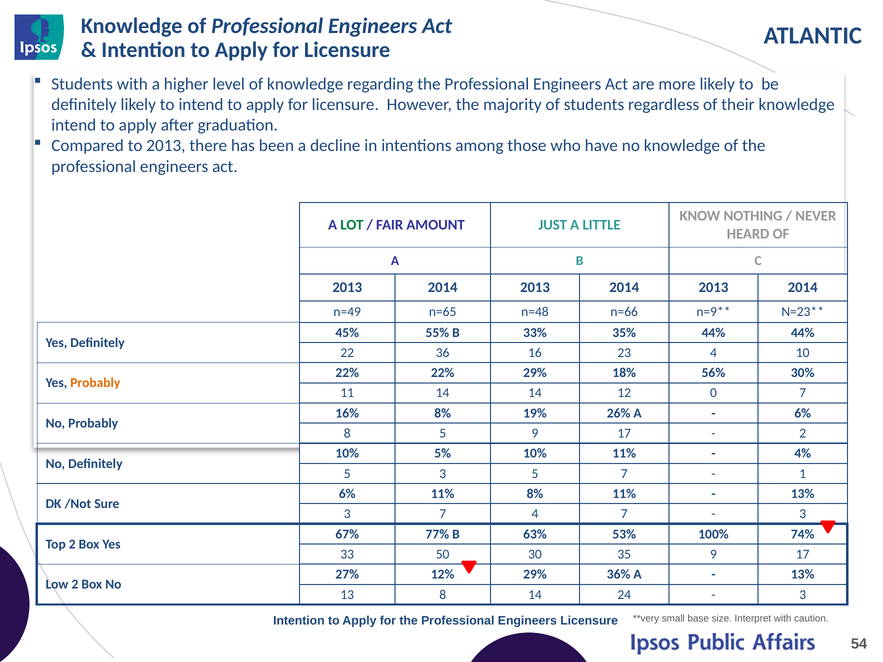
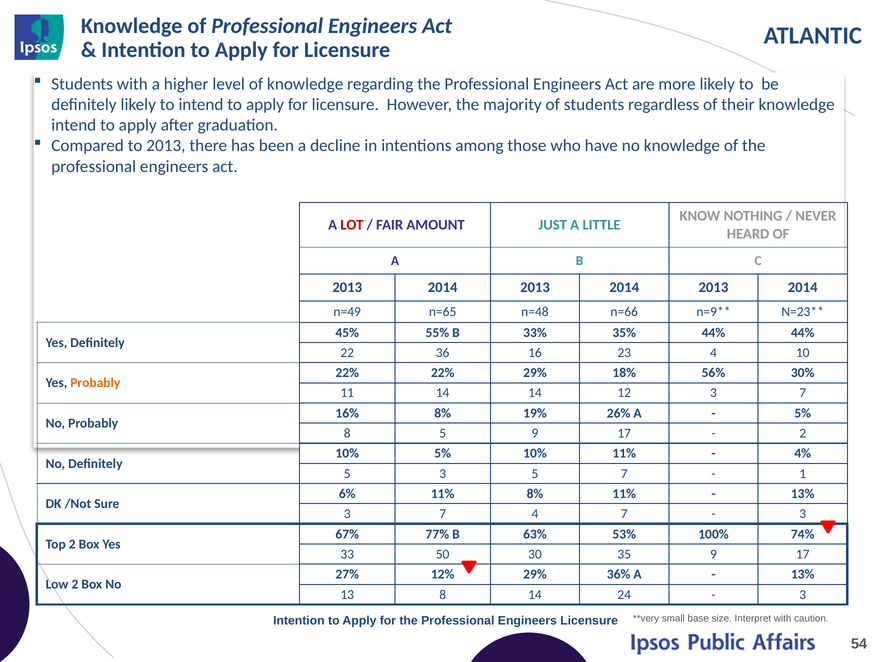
LOT colour: green -> red (352, 225)
12 0: 0 -> 3 (713, 393)
6%: 6% -> 5% (803, 413)
